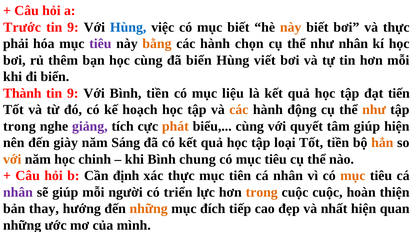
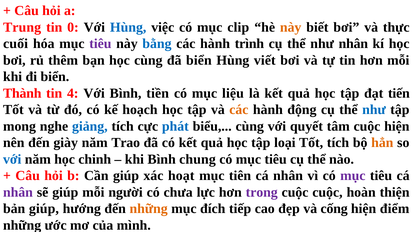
Trước: Trước -> Trung (22, 27)
9: 9 -> 0 (73, 27)
mục biết: biết -> clip (238, 27)
phải: phải -> cuối (16, 44)
bằng colour: orange -> blue (157, 44)
chọn: chọn -> trình (249, 44)
9: 9 -> 4 (73, 93)
như colour: orange -> blue (374, 110)
trong: trong -> mong (19, 126)
giảng colour: purple -> blue (90, 126)
phát colour: orange -> blue (175, 126)
tâm giúp: giúp -> cuộc (367, 126)
Sáng: Sáng -> Trao (126, 143)
Tốt tiền: tiền -> tích (338, 143)
với colour: orange -> blue (12, 159)
Cần định: định -> giúp (126, 176)
xác thực: thực -> hoạt (181, 176)
mục colour: orange -> purple (353, 176)
triển: triển -> chưa (178, 192)
trong colour: orange -> purple (262, 192)
bản thay: thay -> giúp (44, 209)
nhất: nhất -> cống (334, 209)
quan: quan -> điểm (395, 209)
